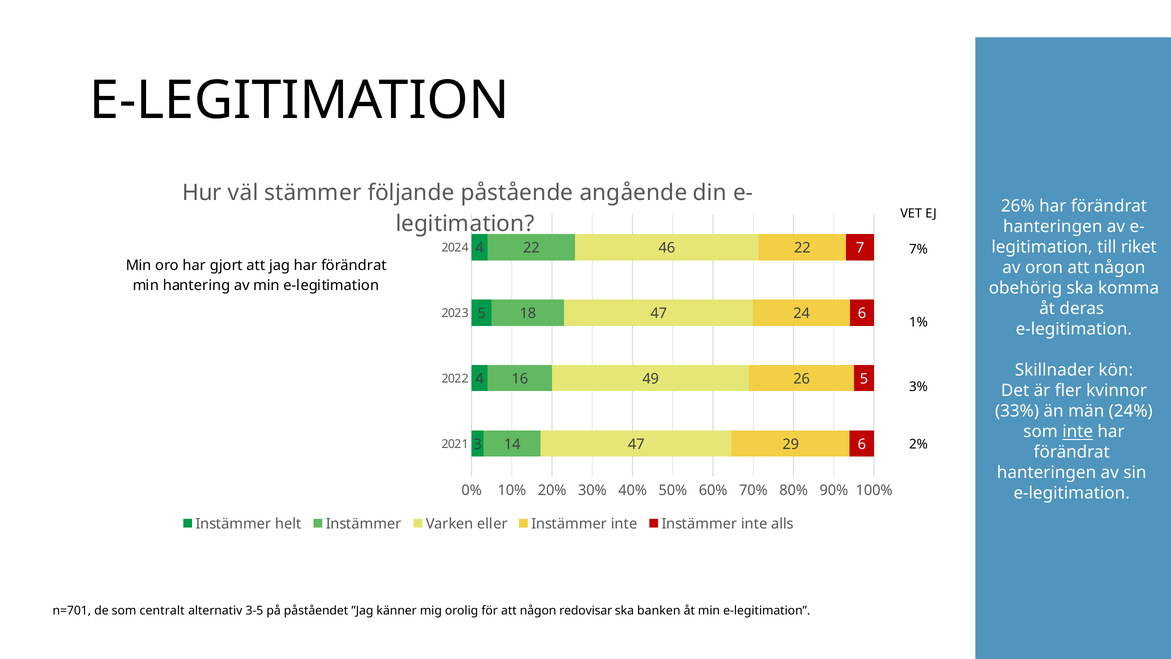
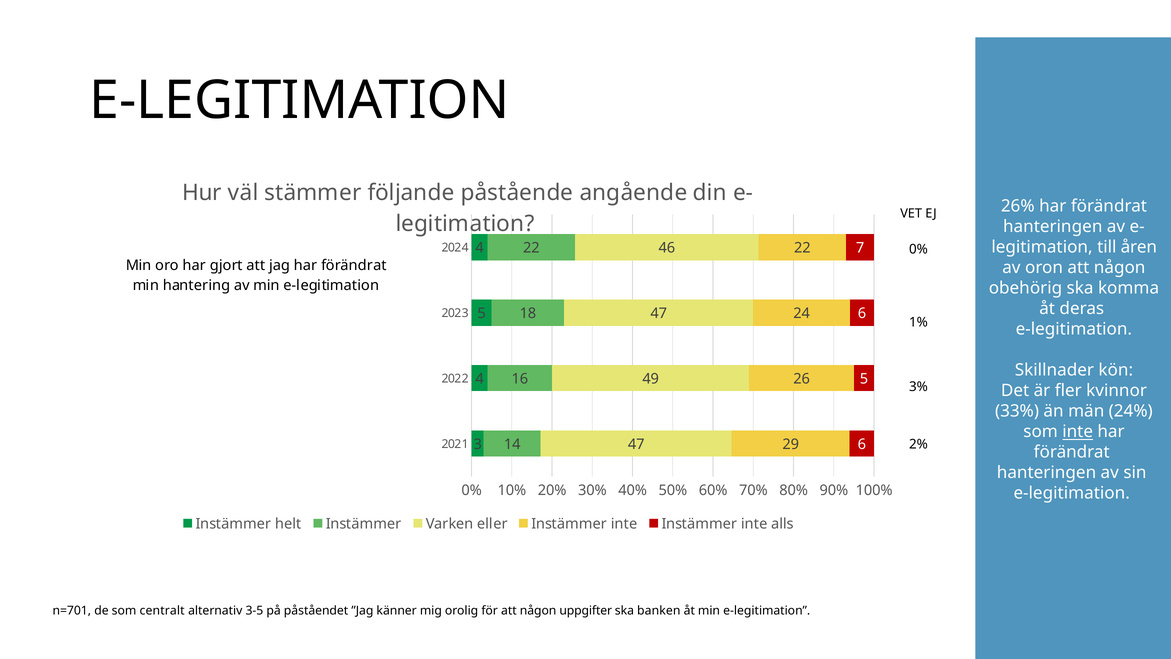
riket: riket -> åren (1139, 247)
7%: 7% -> 0% (918, 249)
redovisar: redovisar -> uppgifter (586, 610)
